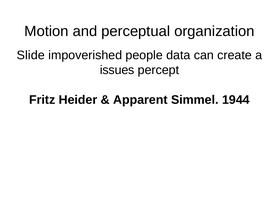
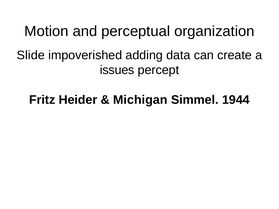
people: people -> adding (144, 55)
Apparent: Apparent -> Michigan (140, 100)
